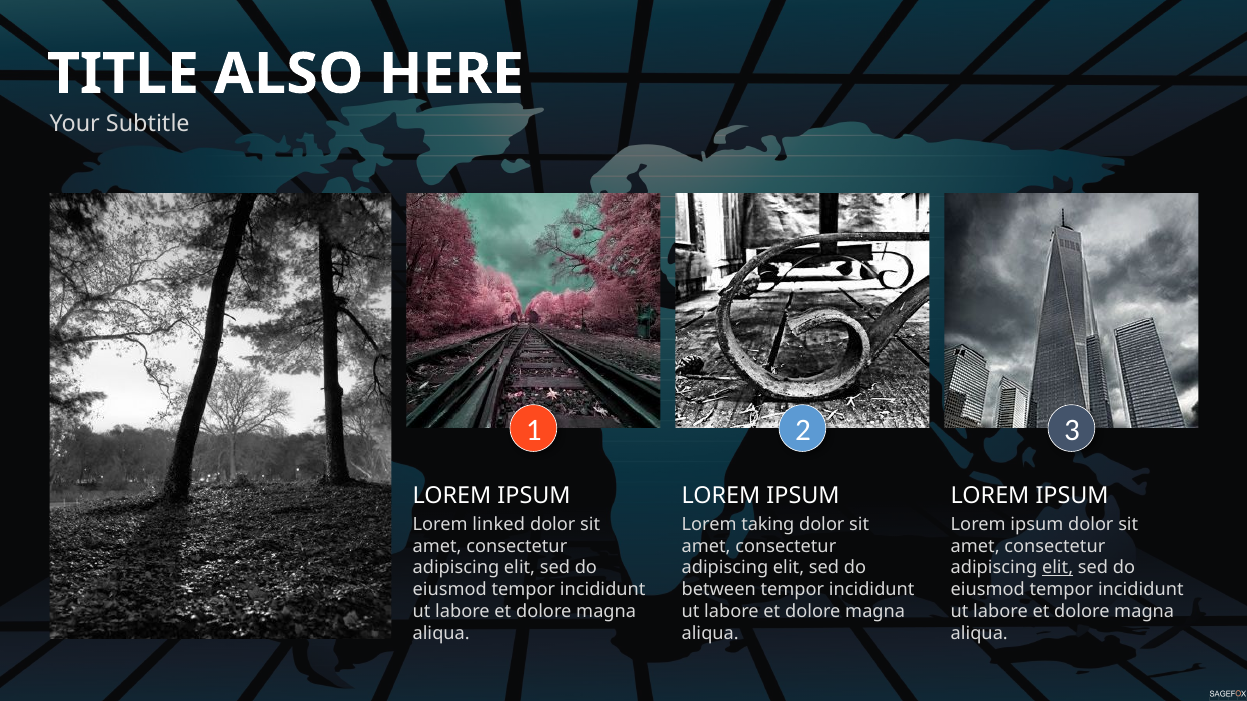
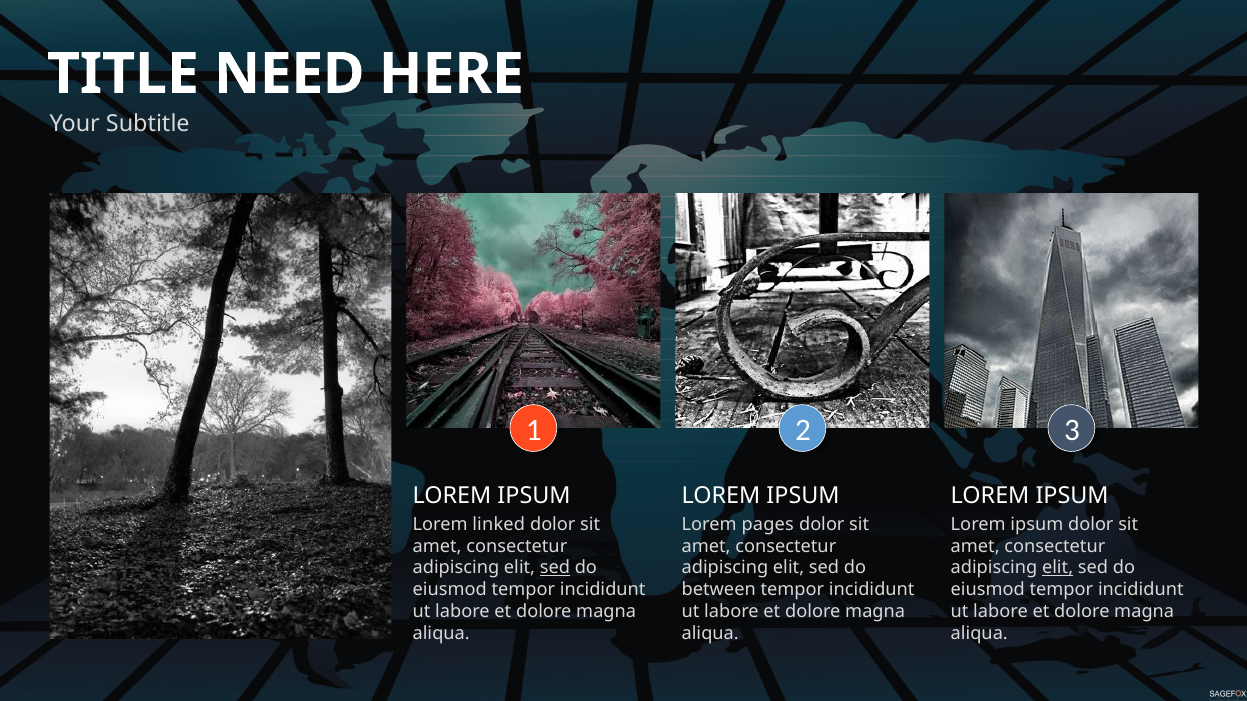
ALSO: ALSO -> NEED (289, 74)
taking: taking -> pages (768, 525)
sed underline: none -> present (555, 568)
